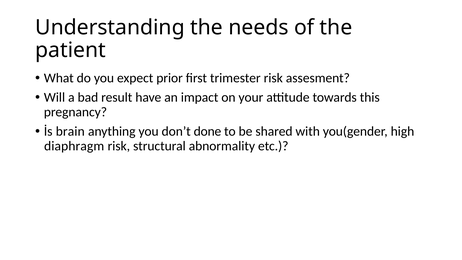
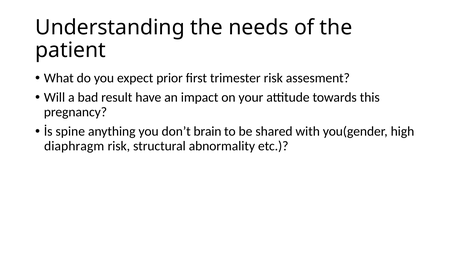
brain: brain -> spine (70, 131)
done: done -> brain (207, 131)
